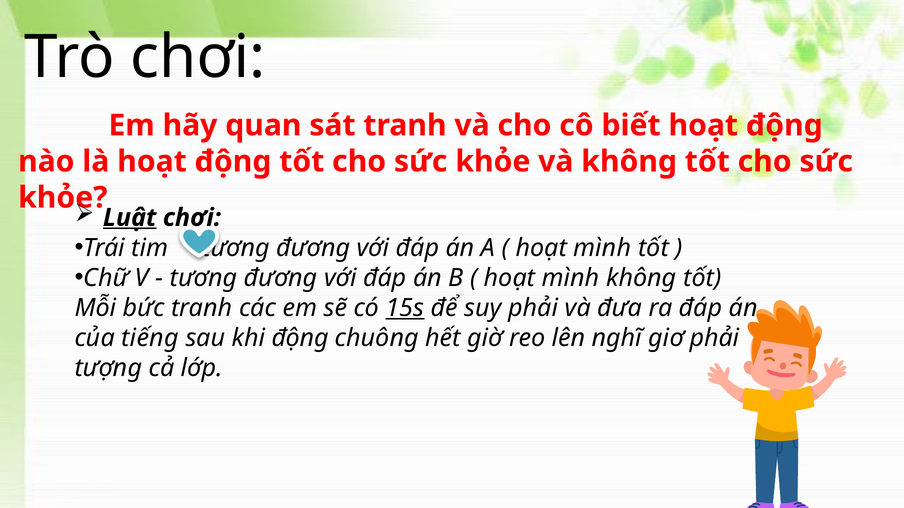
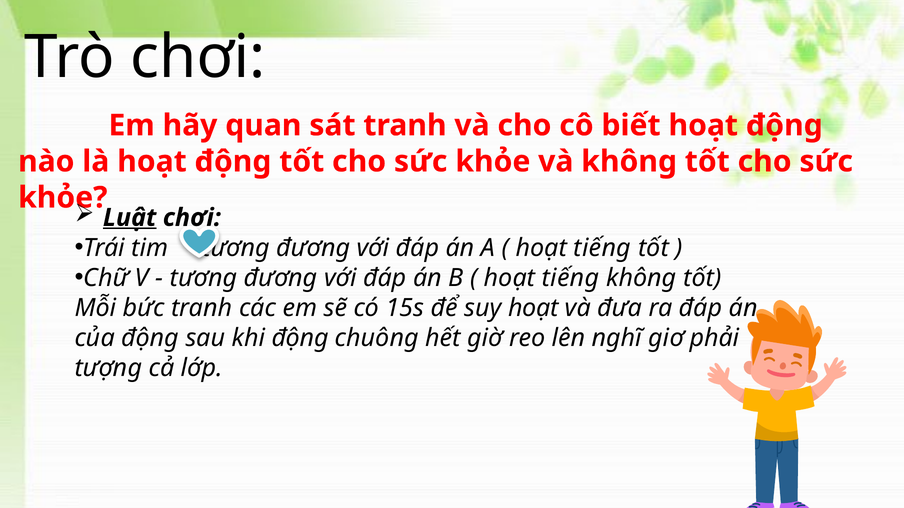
mình: mình -> tiếng (602, 248)
mình: mình -> tiếng (571, 278)
15s underline: present -> none (405, 308)
suy phải: phải -> hoạt (533, 308)
của tiếng: tiếng -> động (150, 338)
